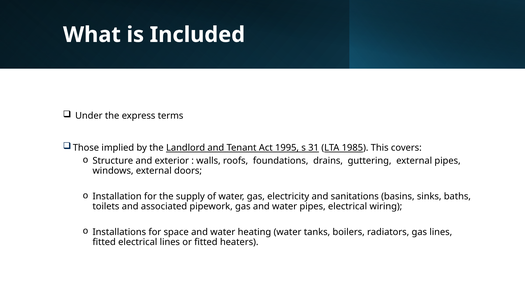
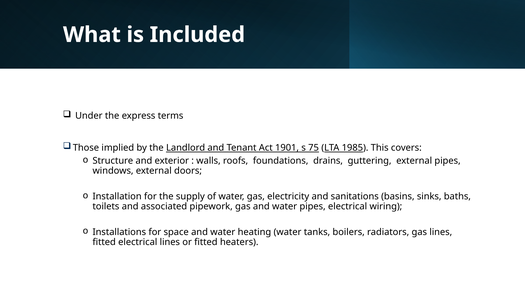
1995: 1995 -> 1901 (287, 148)
31: 31 -> 75 (314, 148)
